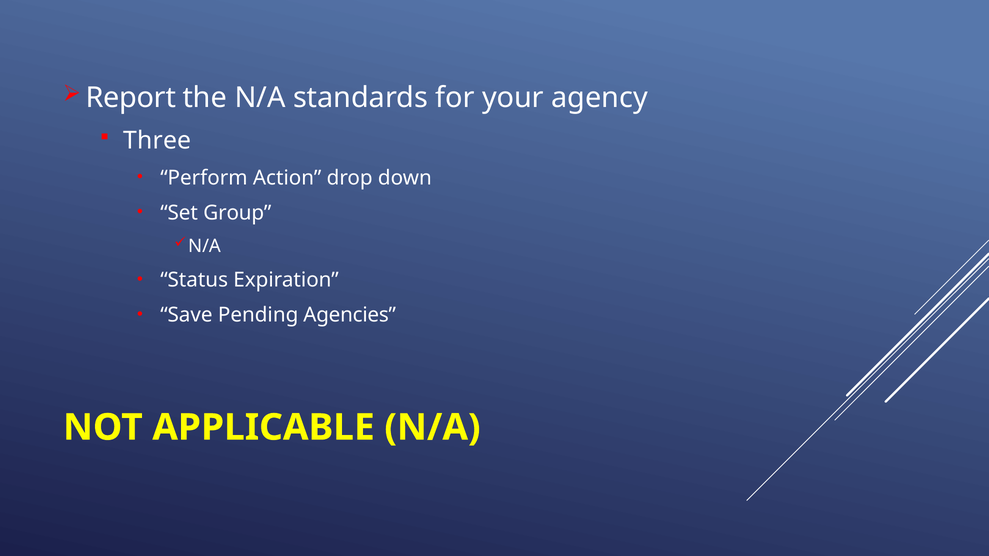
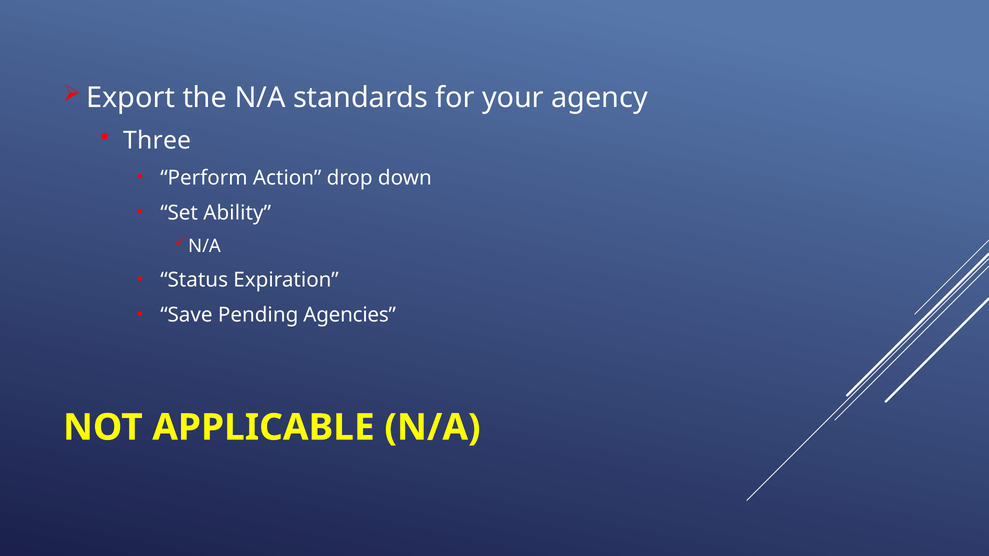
Report: Report -> Export (131, 98)
Group: Group -> Ability (237, 213)
